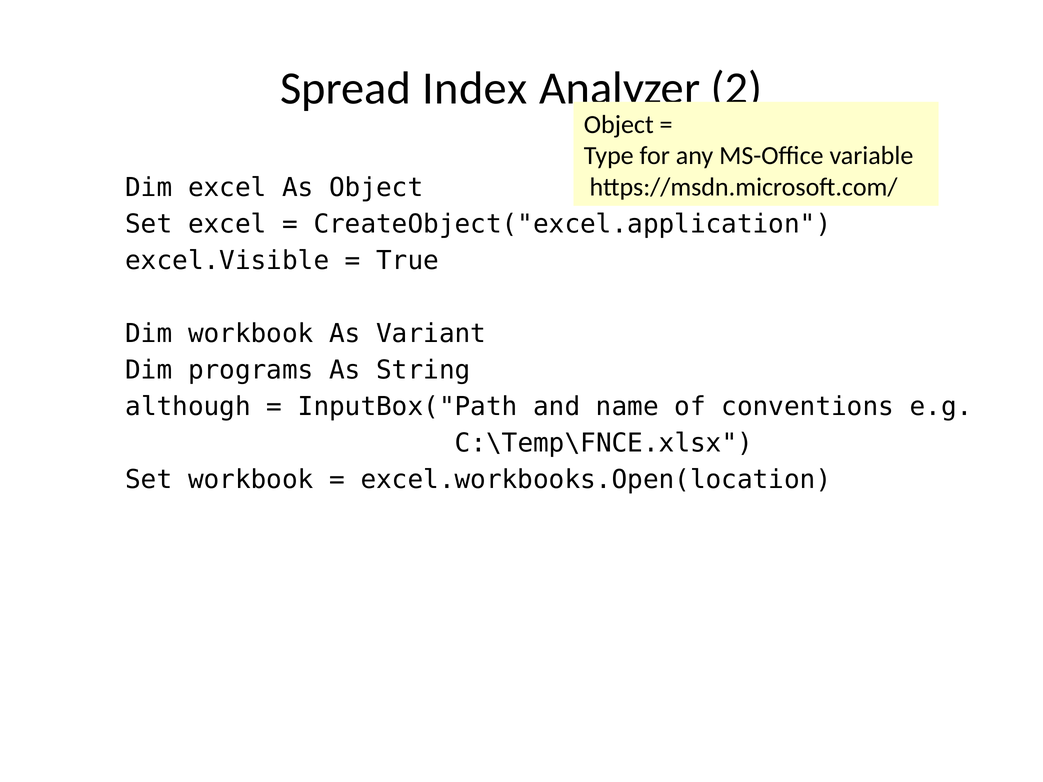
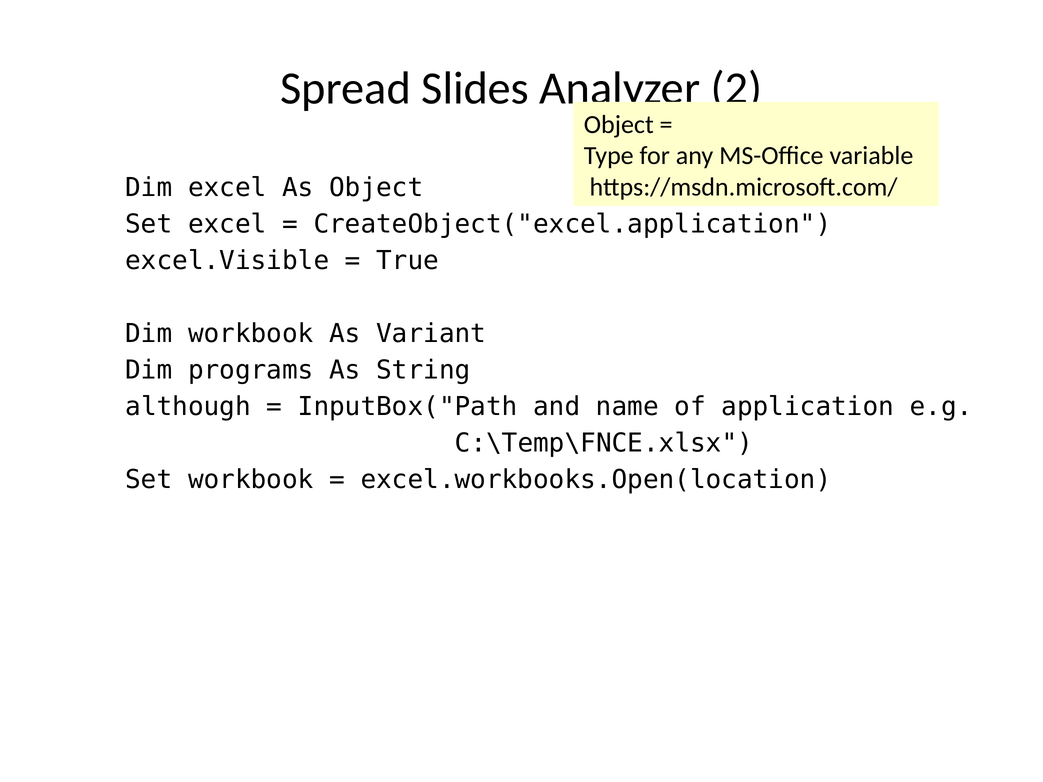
Index: Index -> Slides (475, 88)
conventions: conventions -> application (808, 407)
